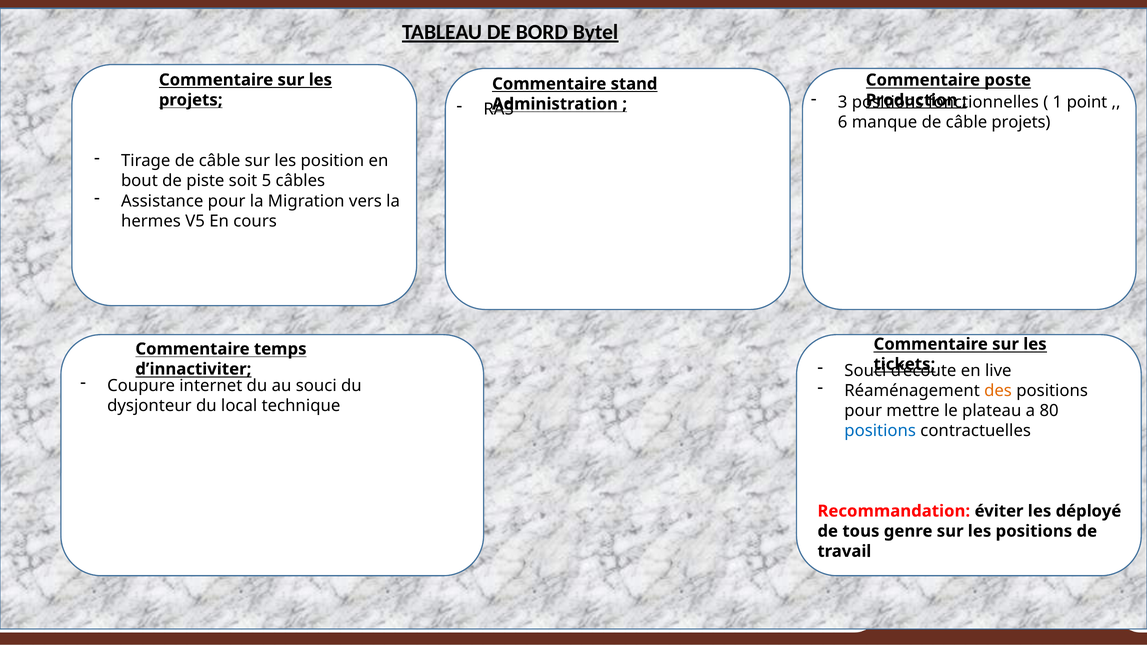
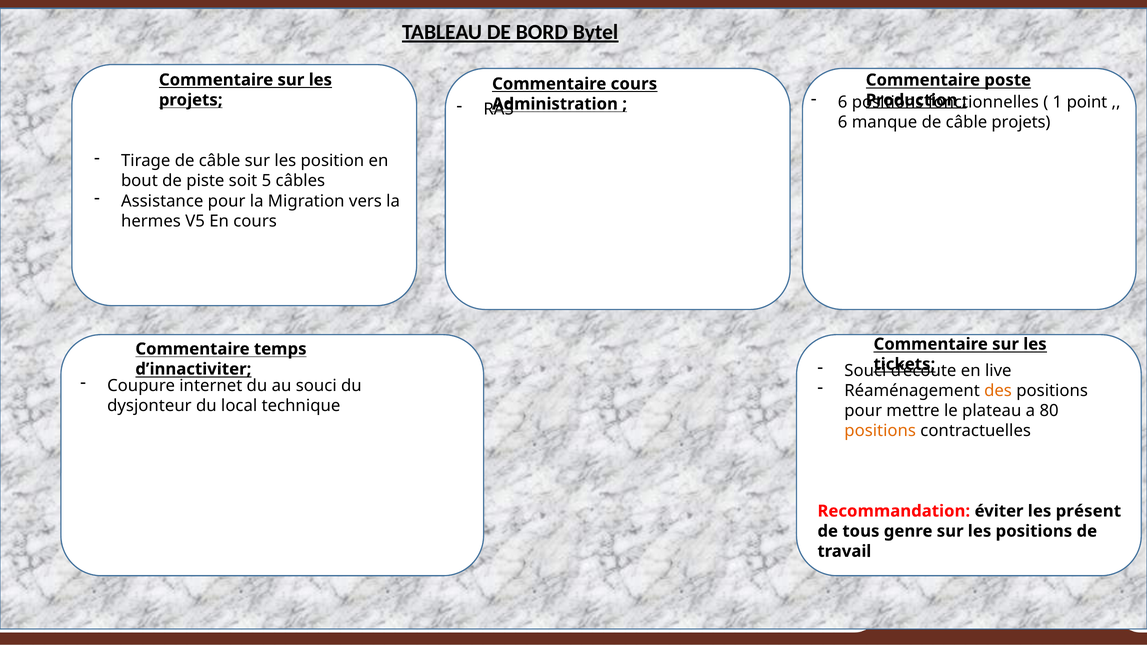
Commentaire stand: stand -> cours (634, 84)
3: 3 -> 6 (843, 102)
positions colour: blue -> orange (880, 431)
déployé: déployé -> présent (1088, 511)
